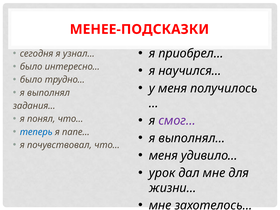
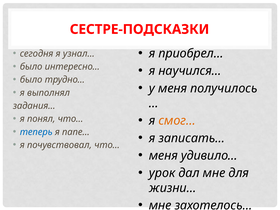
МЕНЕЕ-ПОДСКАЗКИ: МЕНЕЕ-ПОДСКАЗКИ -> СЕСТРЕ-ПОДСКАЗКИ (140, 29)
смог… colour: purple -> orange (177, 121)
выполнял…: выполнял… -> записать… (192, 138)
